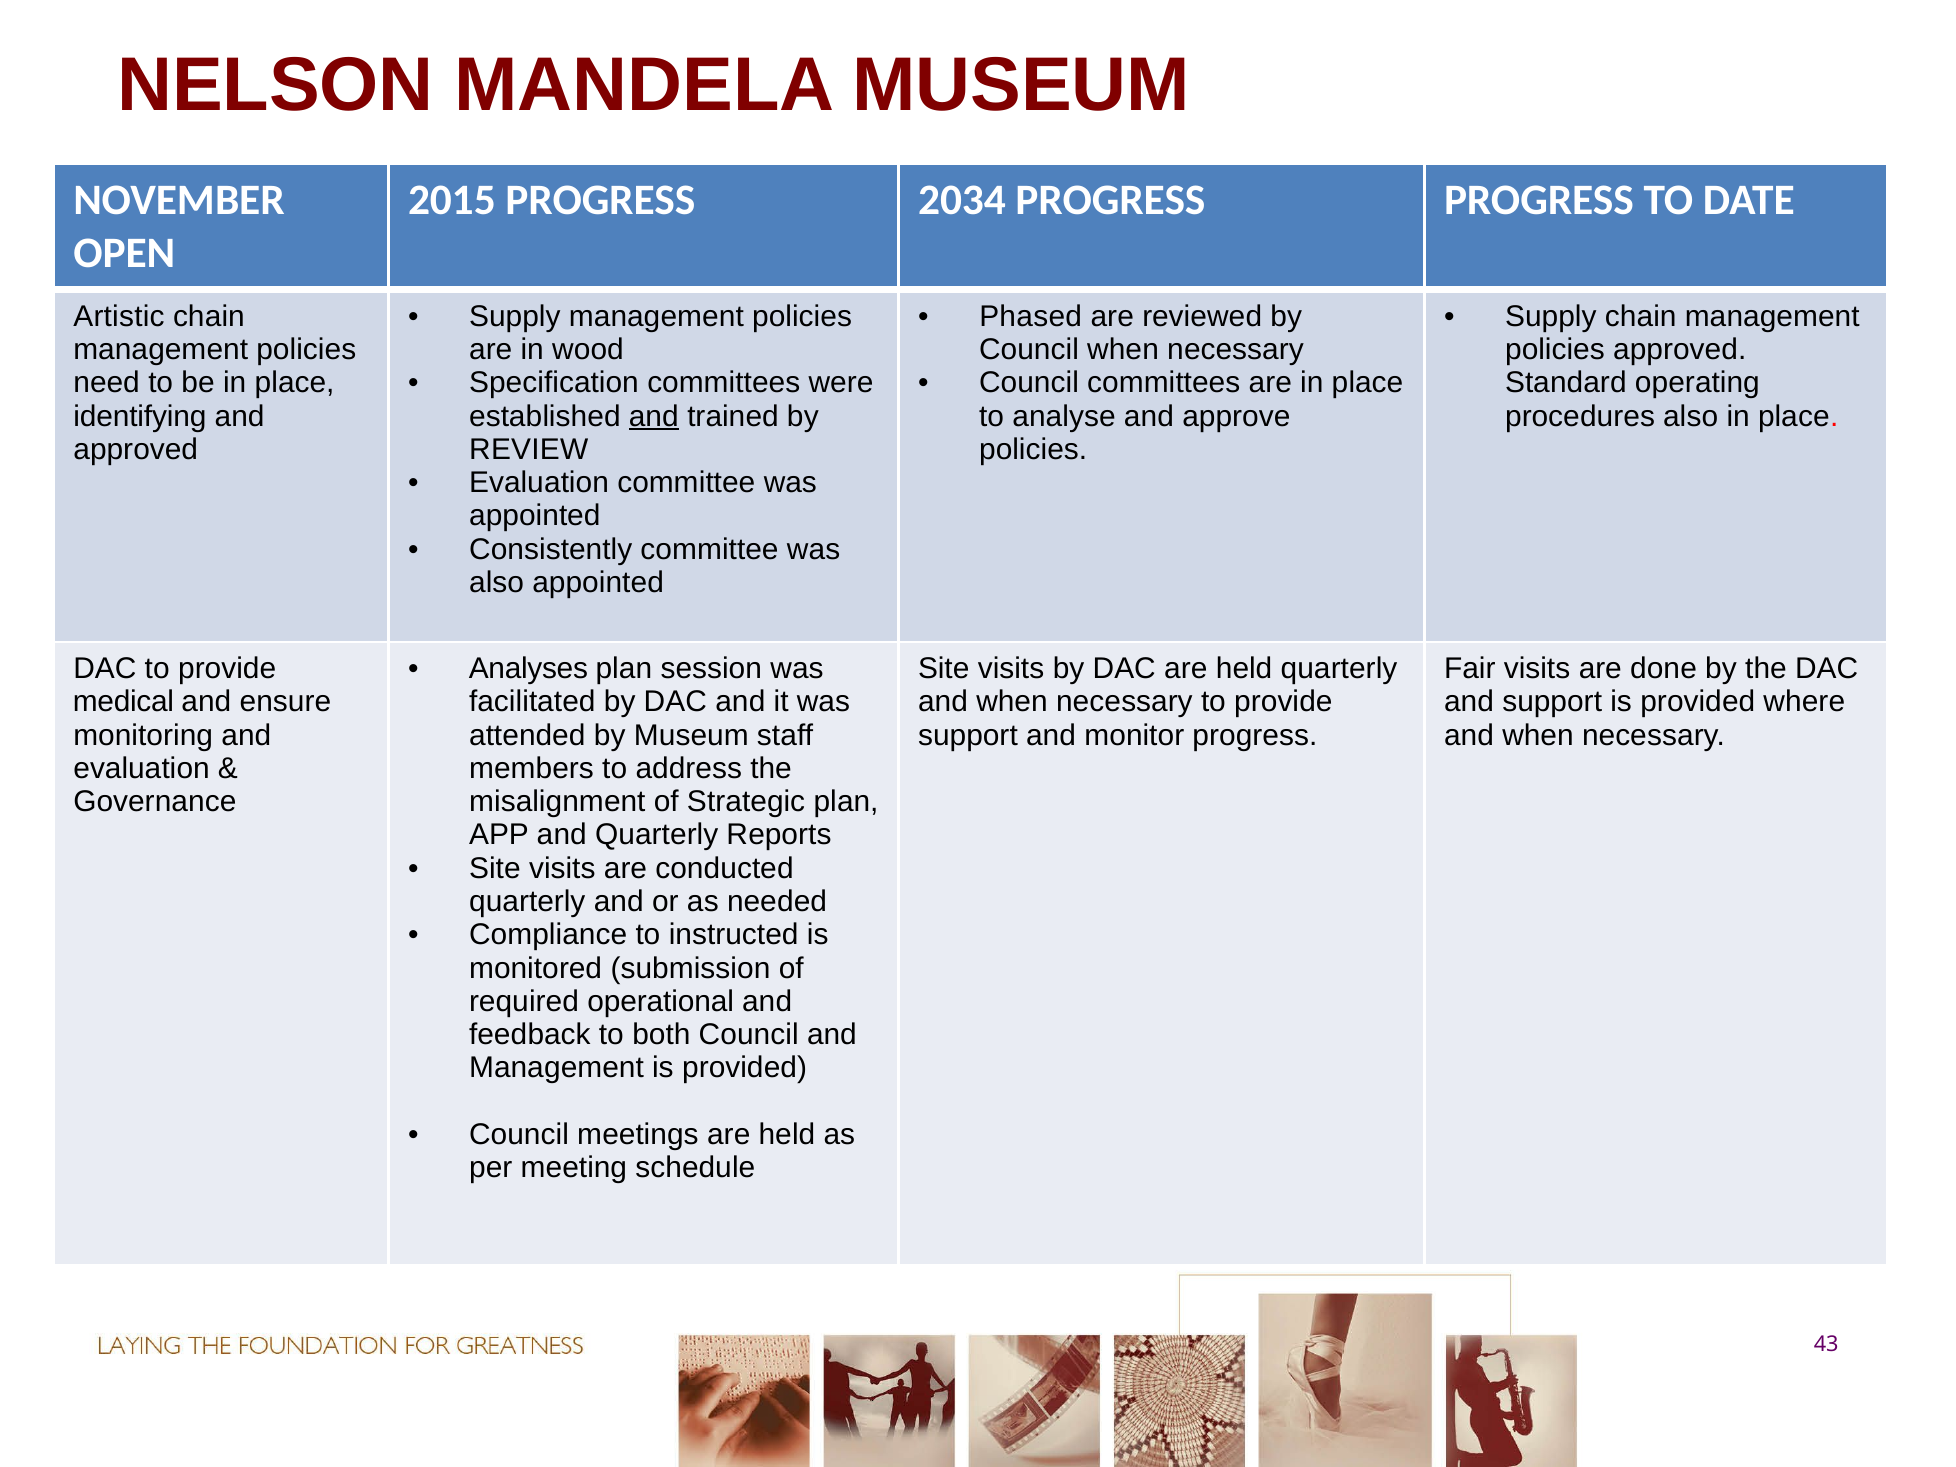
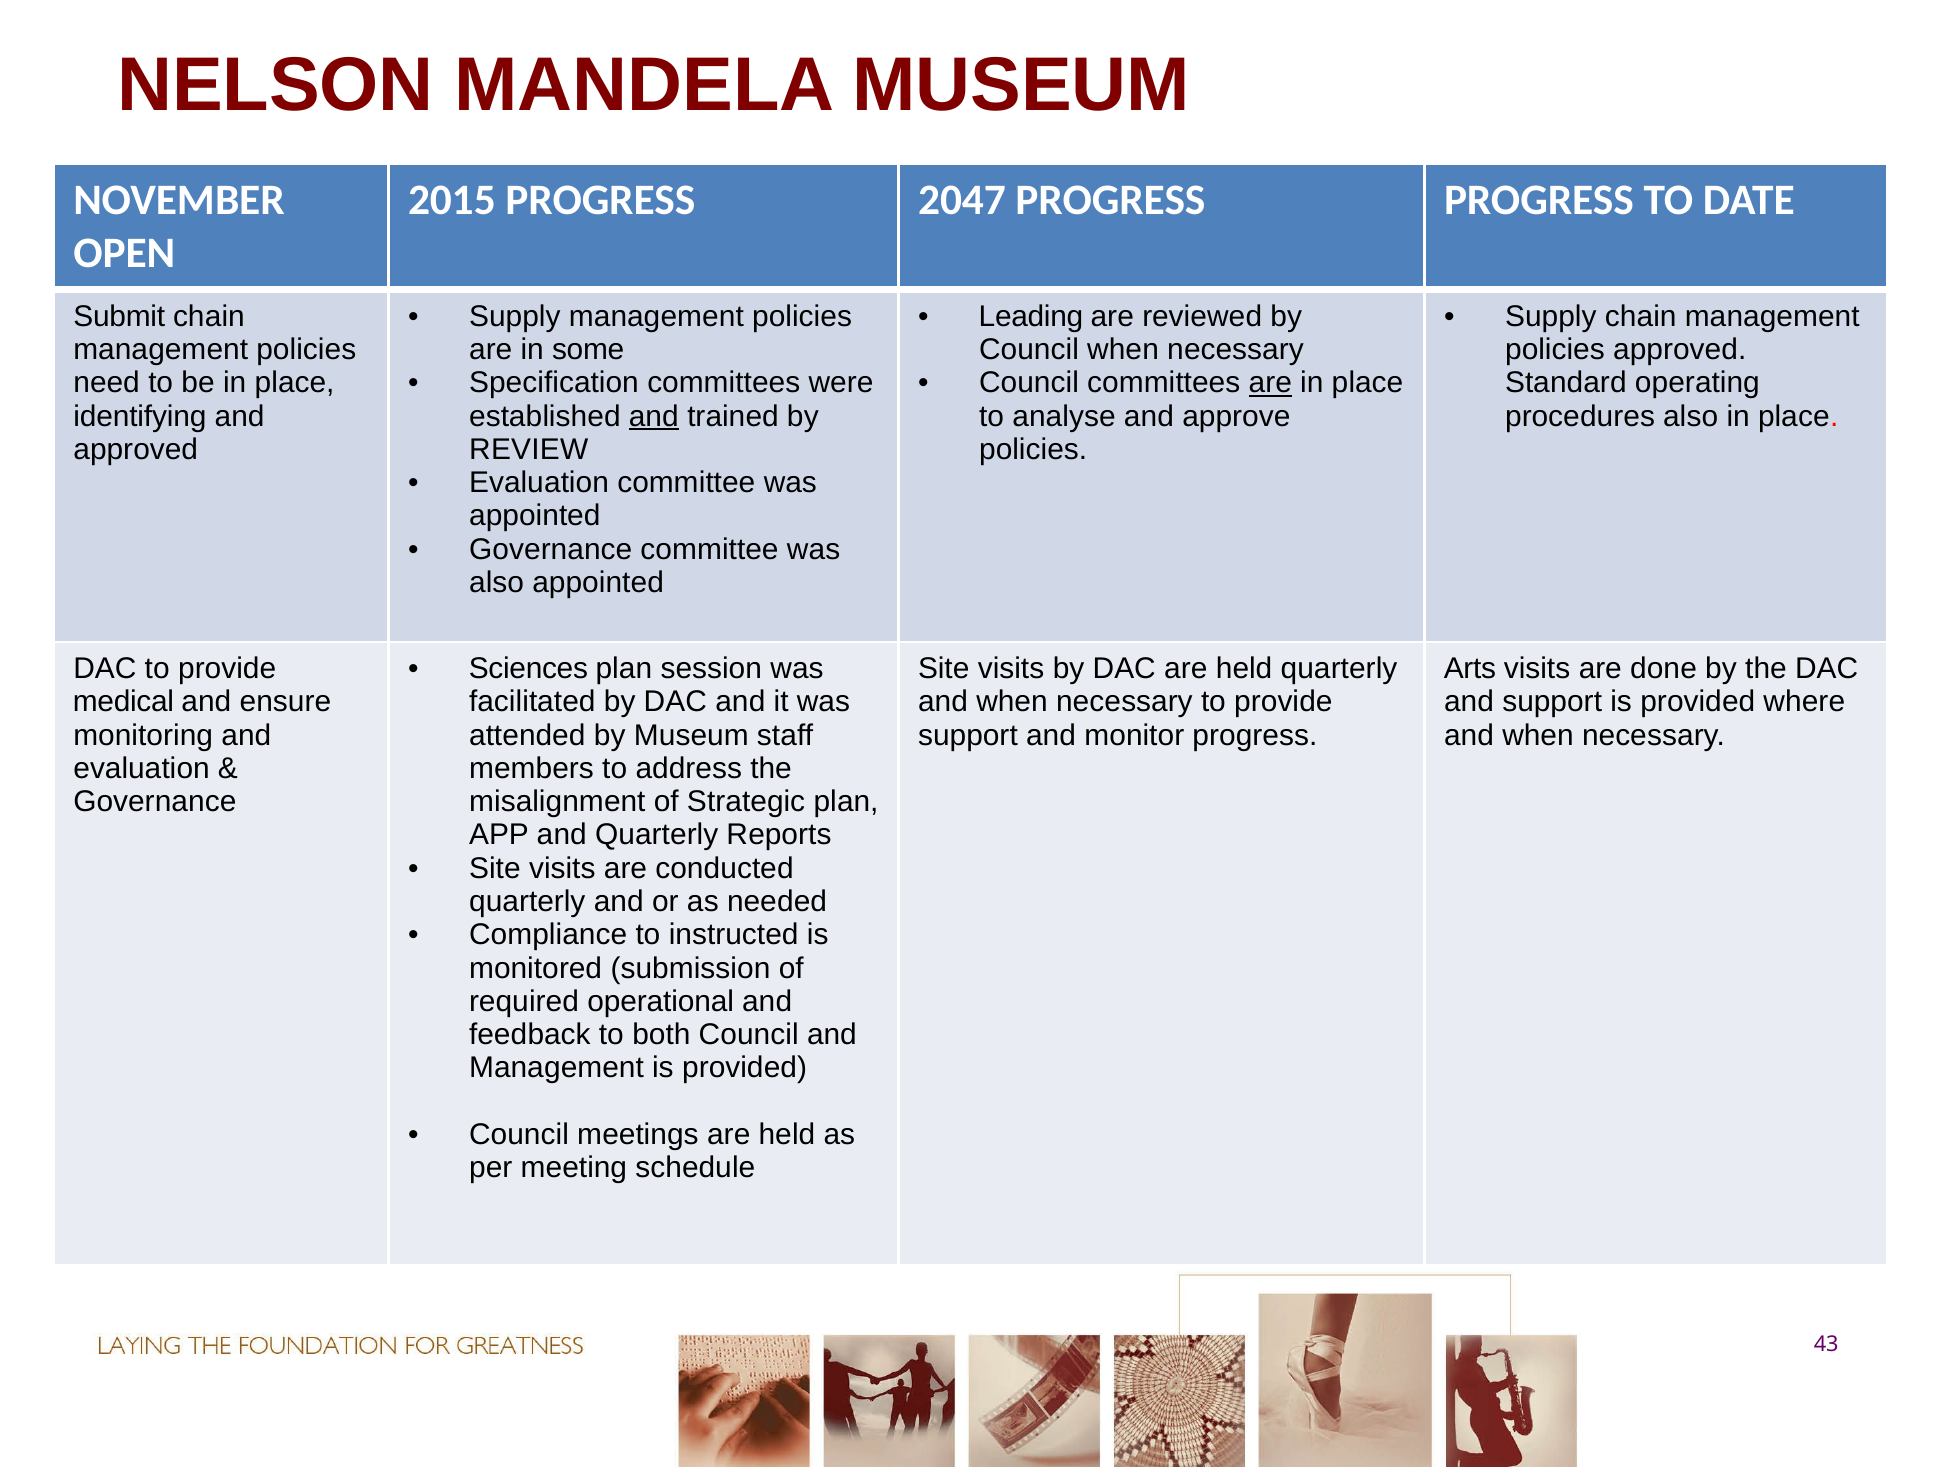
2034: 2034 -> 2047 (962, 200)
Artistic: Artistic -> Submit (119, 316)
Phased: Phased -> Leading (1031, 316)
wood: wood -> some (588, 350)
are underline: none -> present (1270, 383)
Consistently: Consistently -> Governance (551, 549)
Analyses: Analyses -> Sciences (528, 669)
Fair: Fair -> Arts (1470, 669)
